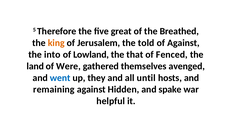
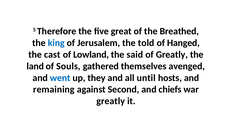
king colour: orange -> blue (56, 43)
of Against: Against -> Hanged (183, 43)
into: into -> cast (52, 54)
that: that -> said (135, 54)
of Fenced: Fenced -> Greatly (172, 54)
Were: Were -> Souls (68, 66)
Hidden: Hidden -> Second (123, 89)
spake: spake -> chiefs (170, 89)
helpful: helpful -> greatly (111, 101)
